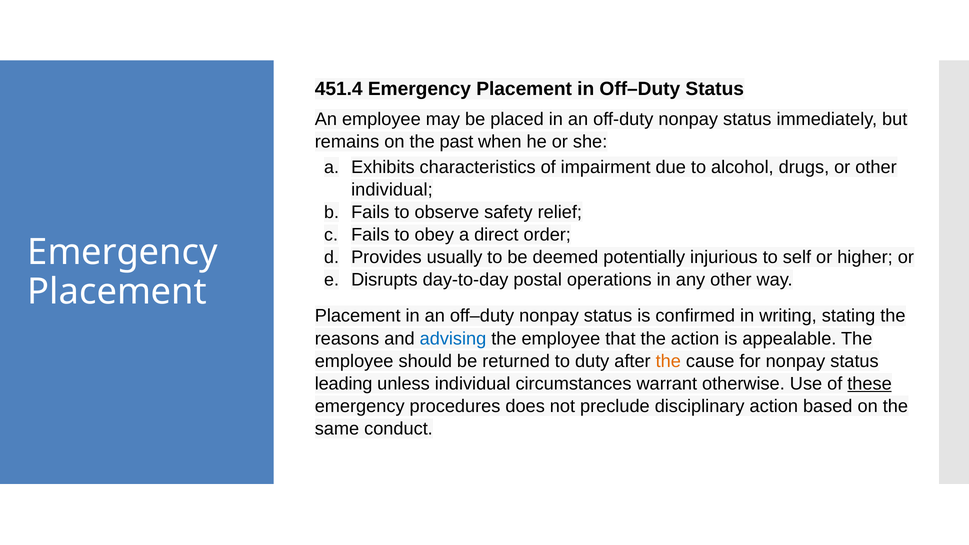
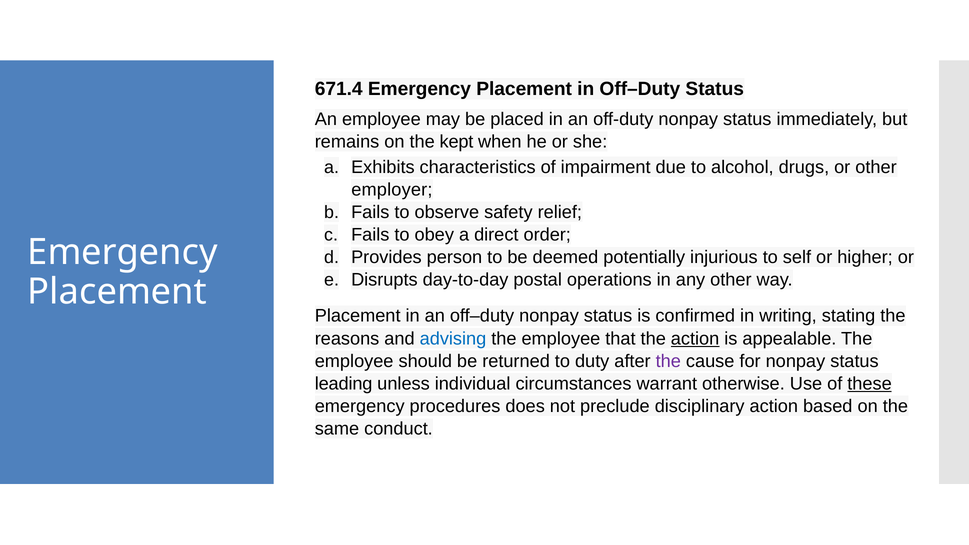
451.4: 451.4 -> 671.4 (339, 89)
past: past -> kept (457, 142)
individual: individual -> employer (392, 190)
usually: usually -> person (454, 257)
action underline: none -> present (695, 339)
the colour: orange -> purple (668, 361)
